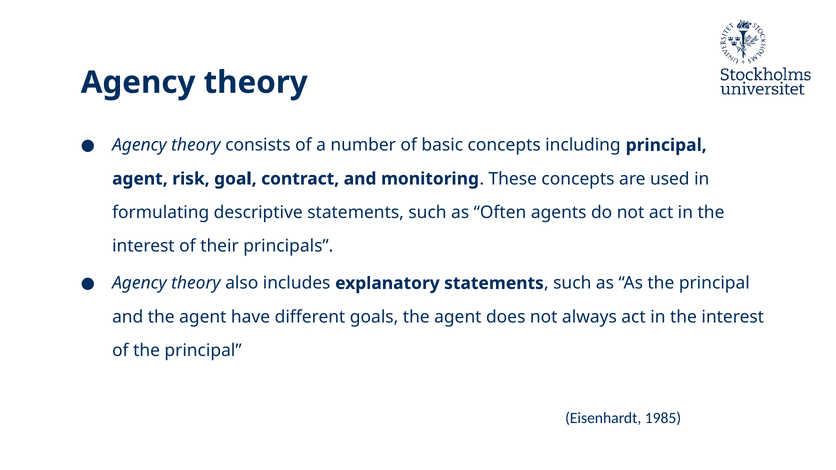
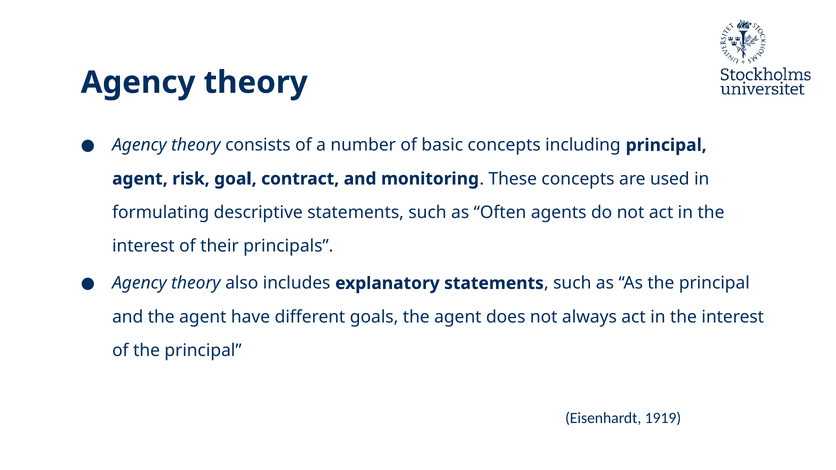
1985: 1985 -> 1919 (663, 418)
